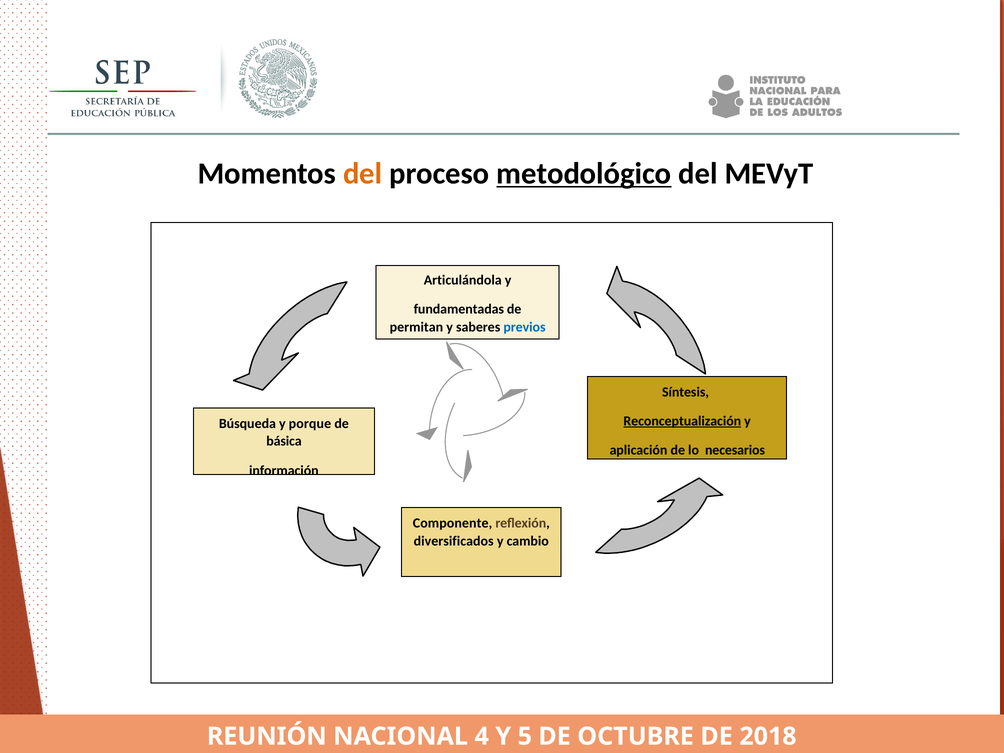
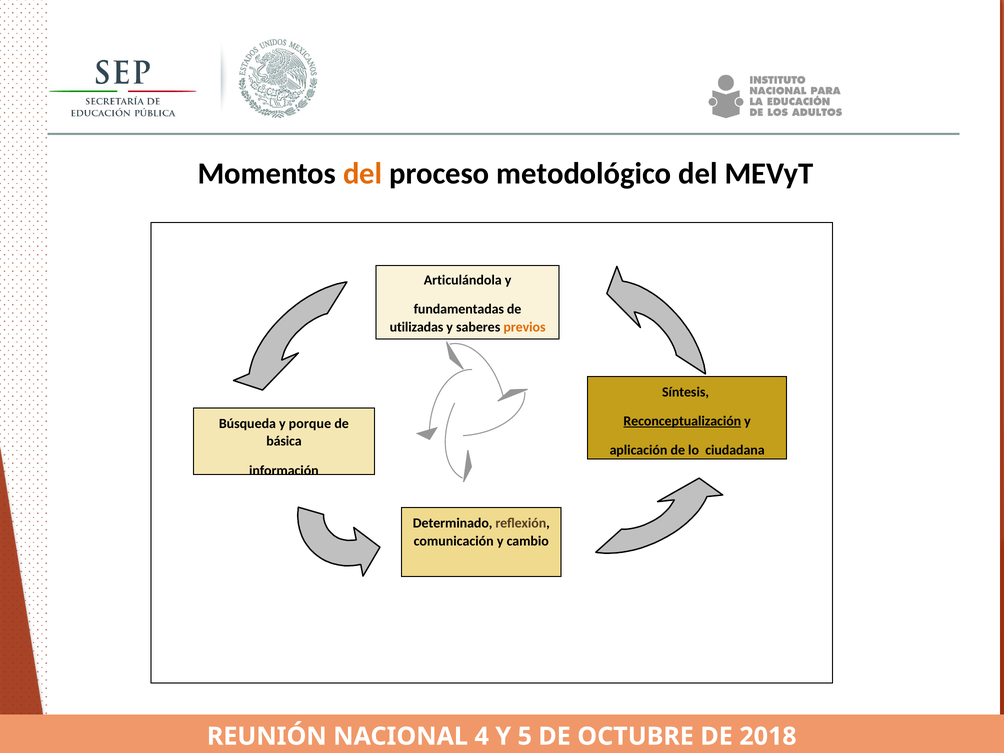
metodológico underline: present -> none (584, 173)
permitan: permitan -> utilizadas (417, 327)
previos colour: blue -> orange (525, 327)
necesarios: necesarios -> ciudadana (735, 450)
Componente: Componente -> Determinado (453, 523)
diversificados: diversificados -> comunicación (454, 541)
